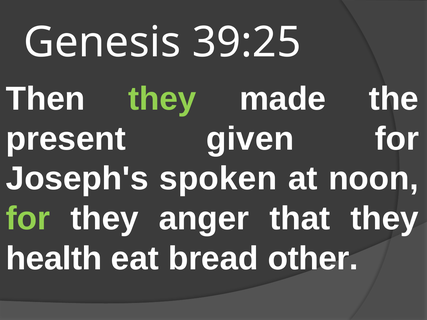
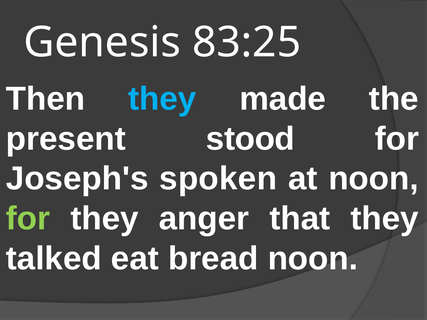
39:25: 39:25 -> 83:25 (247, 42)
they colour: light green -> light blue (162, 99)
given: given -> stood (250, 139)
health: health -> talked (54, 259)
bread other: other -> noon (313, 259)
